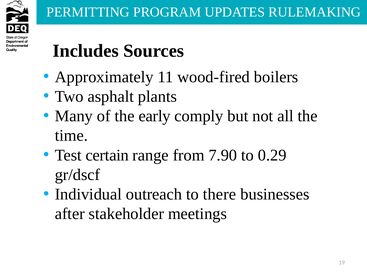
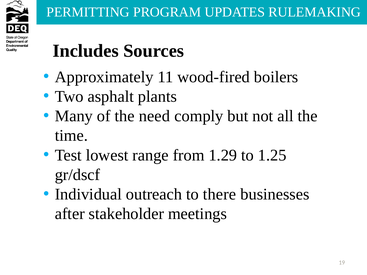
early: early -> need (154, 116)
certain: certain -> lowest (107, 155)
7.90: 7.90 -> 1.29 (223, 155)
0.29: 0.29 -> 1.25 (272, 155)
